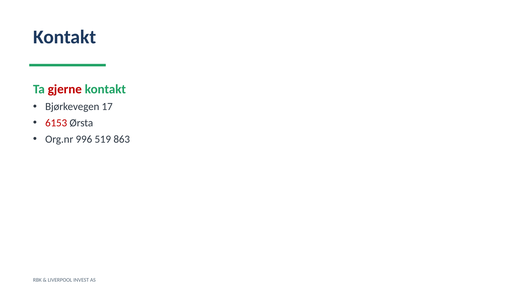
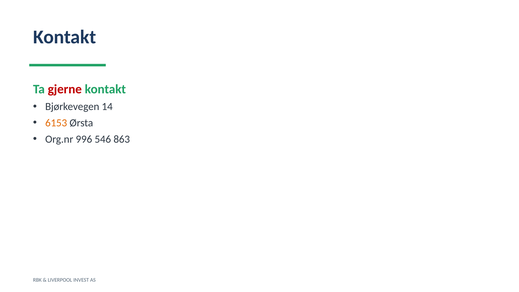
17: 17 -> 14 (107, 107)
6153 colour: red -> orange (56, 123)
519: 519 -> 546 (103, 139)
